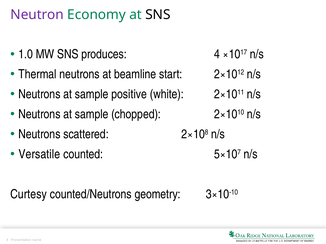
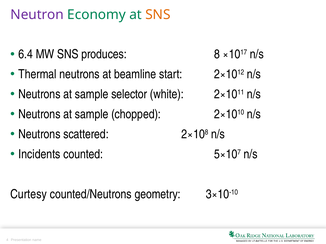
SNS colour: black -> orange (158, 15)
1.0: 1.0 -> 6.4 (26, 54)
produces 4: 4 -> 8 (217, 54)
positive: positive -> selector (129, 94)
Versatile: Versatile -> Incidents (39, 154)
